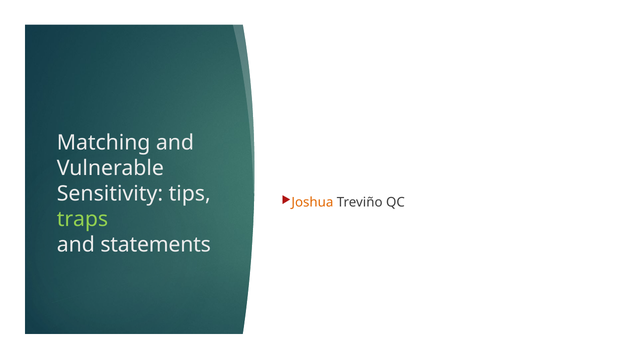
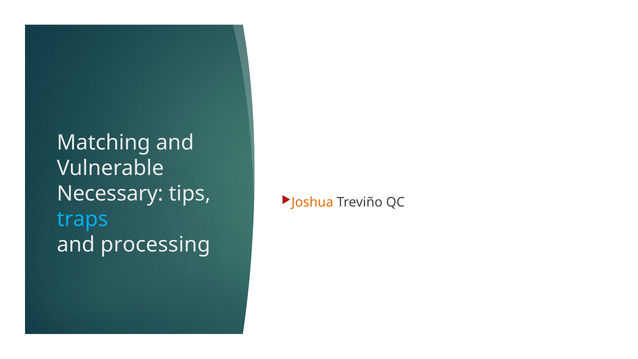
Sensitivity: Sensitivity -> Necessary (110, 194)
traps colour: light green -> light blue (82, 219)
statements: statements -> processing (155, 245)
